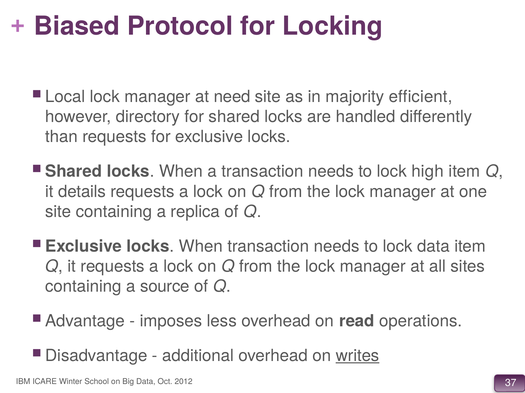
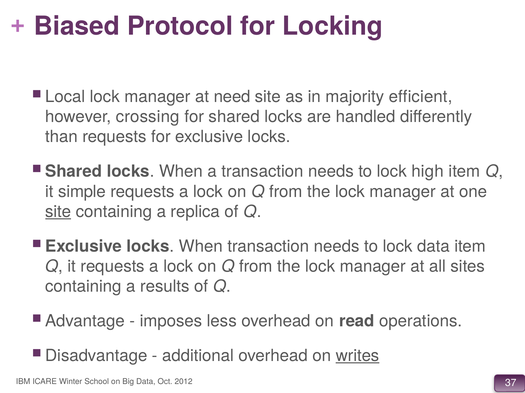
directory: directory -> crossing (148, 117)
details: details -> simple (82, 192)
site underline: none -> present (58, 212)
source: source -> results (165, 287)
